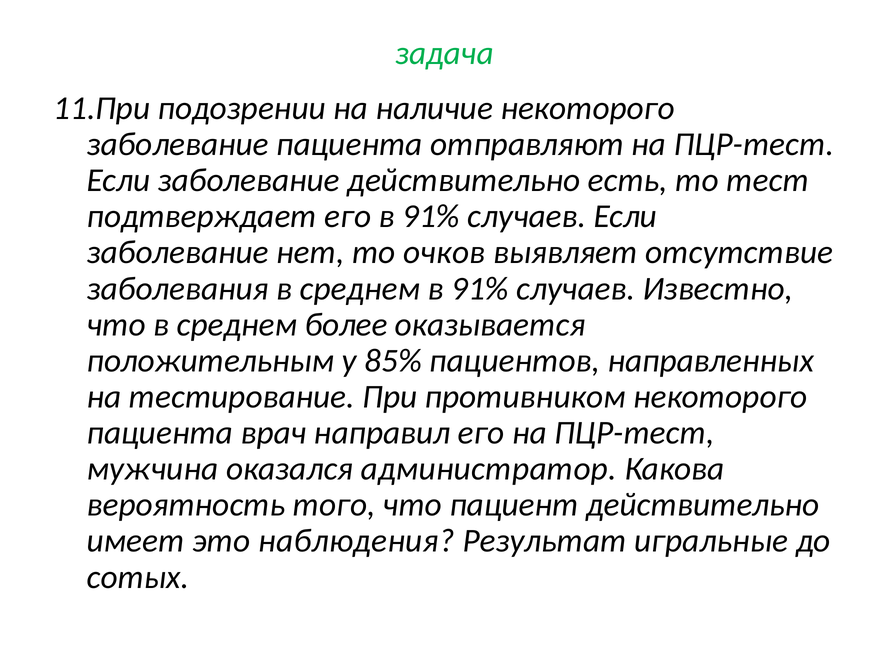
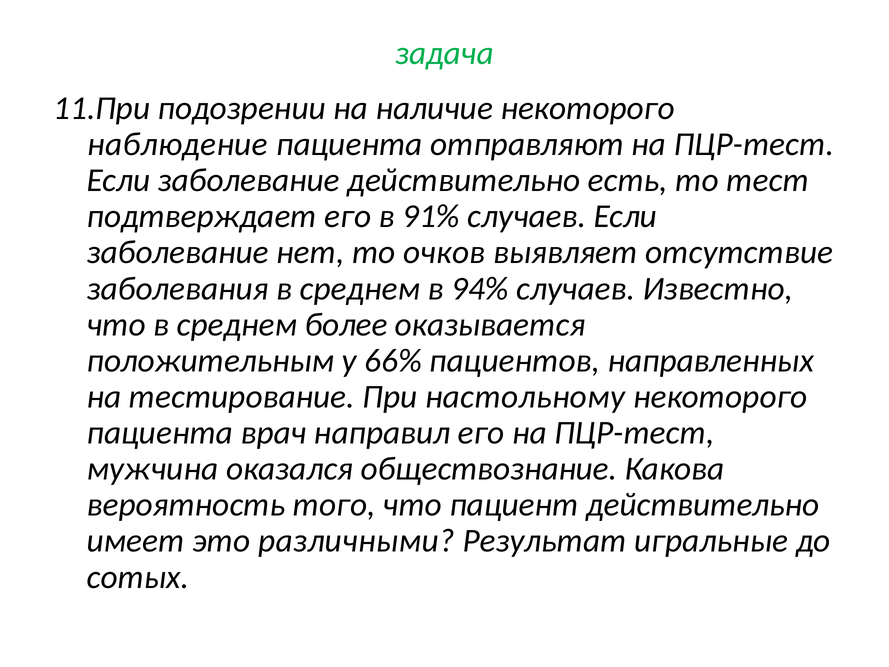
заболевание: заболевание -> наблюдение (178, 144)
среднем в 91%: 91% -> 94% (480, 288)
85%: 85% -> 66% (393, 360)
противником: противником -> настольному (525, 397)
администратор: администратор -> обществознание (489, 469)
наблюдения: наблюдения -> различными (356, 541)
